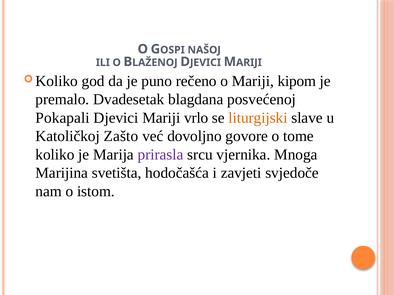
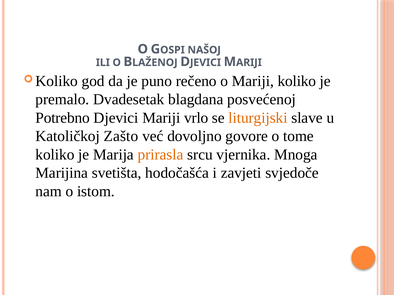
Mariji kipom: kipom -> koliko (297, 81)
Pokapali: Pokapali -> Potrebno (63, 118)
prirasla colour: purple -> orange (161, 155)
